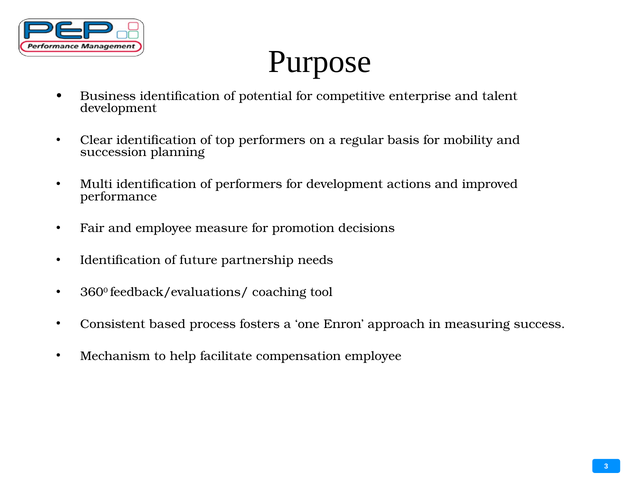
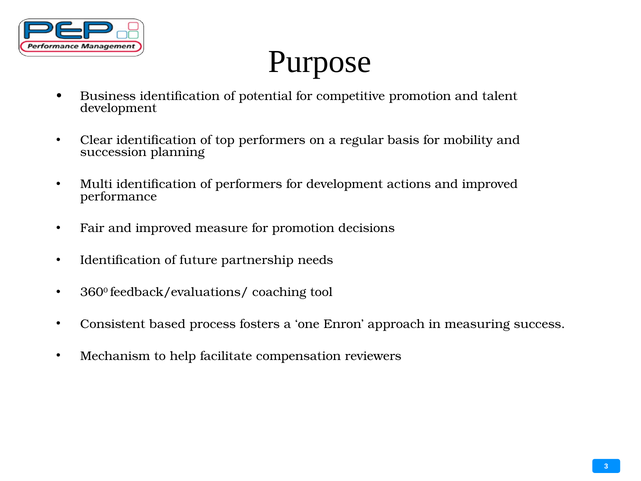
competitive enterprise: enterprise -> promotion (420, 96)
Fair and employee: employee -> improved (164, 228)
compensation employee: employee -> reviewers (373, 356)
